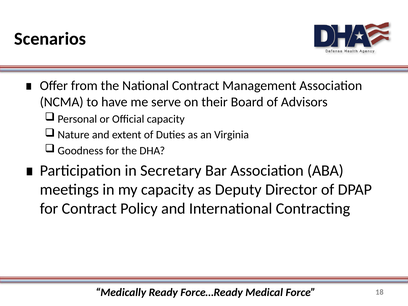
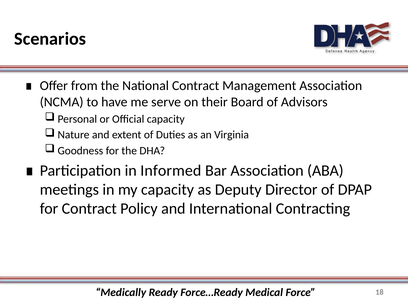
Secretary: Secretary -> Informed (171, 171)
